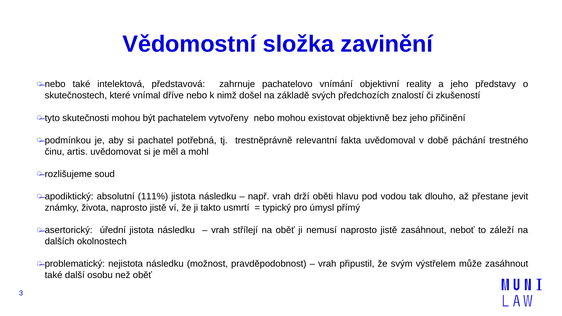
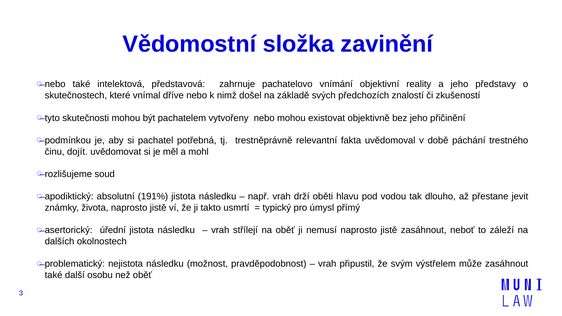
artis: artis -> dojít (77, 152)
111%: 111% -> 191% (153, 197)
